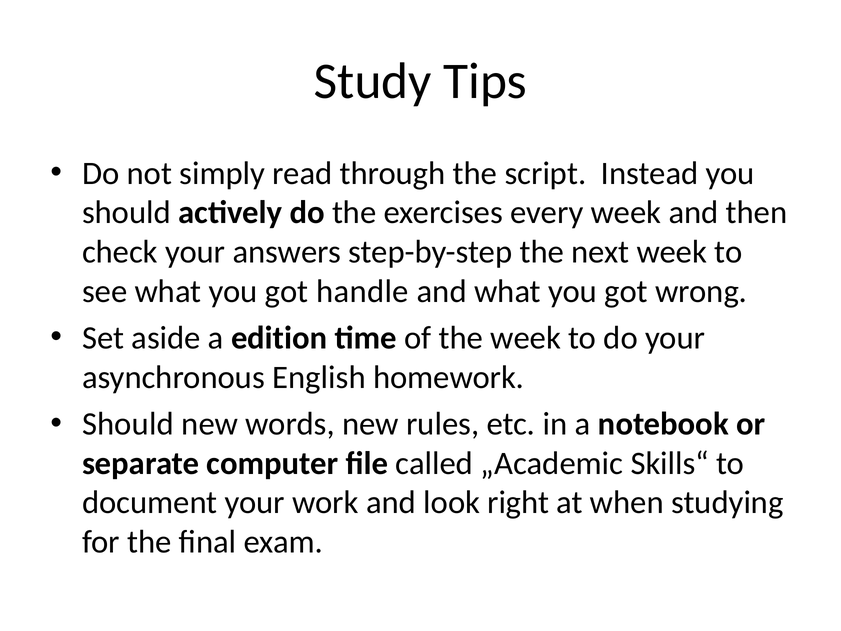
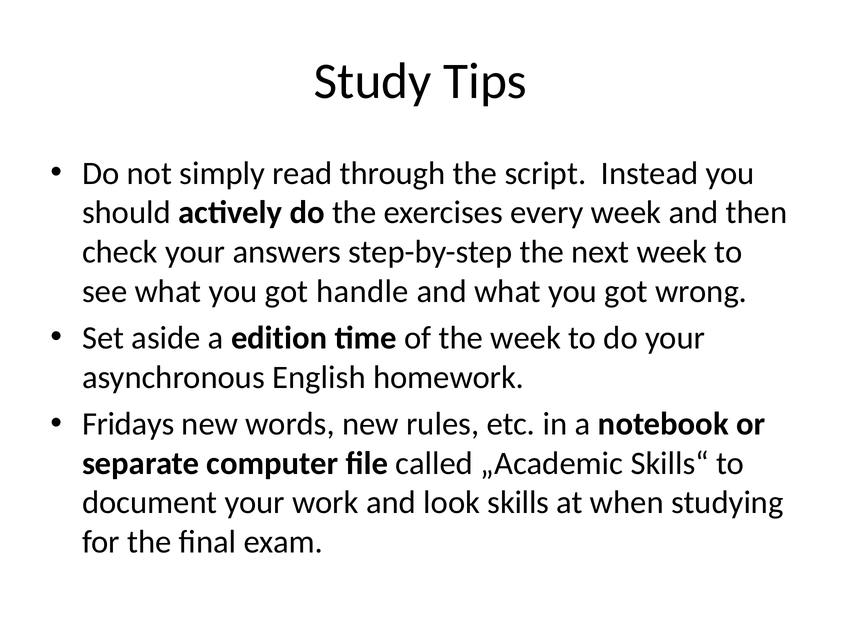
Should: Should -> Fridays (128, 424)
right: right -> skills (518, 502)
